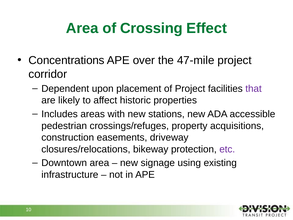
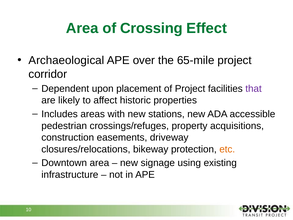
Concentrations: Concentrations -> Archaeological (66, 60)
47-mile: 47-mile -> 65-mile (196, 60)
etc colour: purple -> orange (227, 149)
